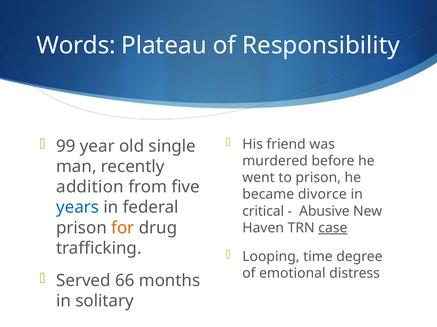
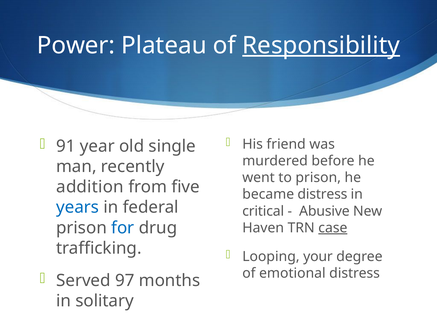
Words: Words -> Power (76, 45)
Responsibility underline: none -> present (321, 45)
99: 99 -> 91 (66, 147)
became divorce: divorce -> distress (322, 195)
for colour: orange -> blue (123, 228)
time: time -> your (318, 257)
66: 66 -> 97 (125, 281)
